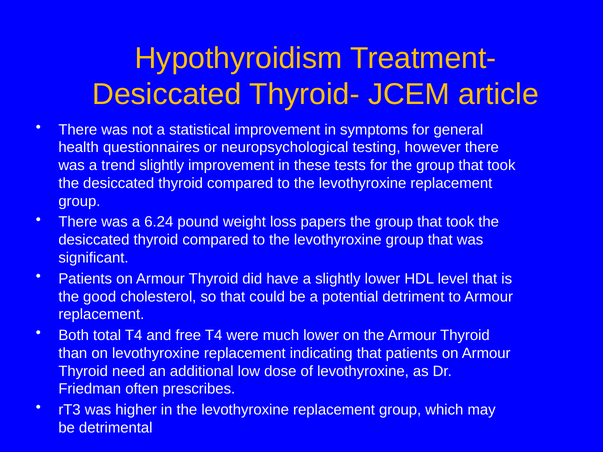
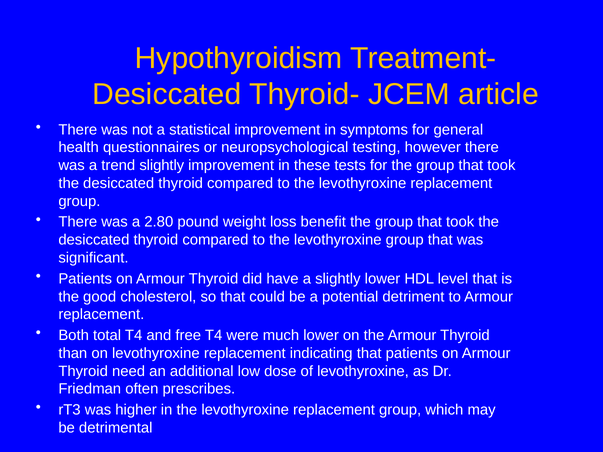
6.24: 6.24 -> 2.80 (159, 222)
papers: papers -> benefit (323, 222)
